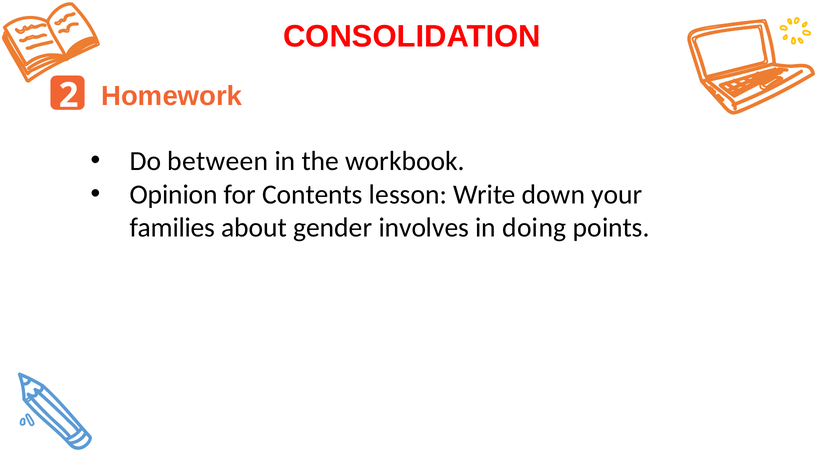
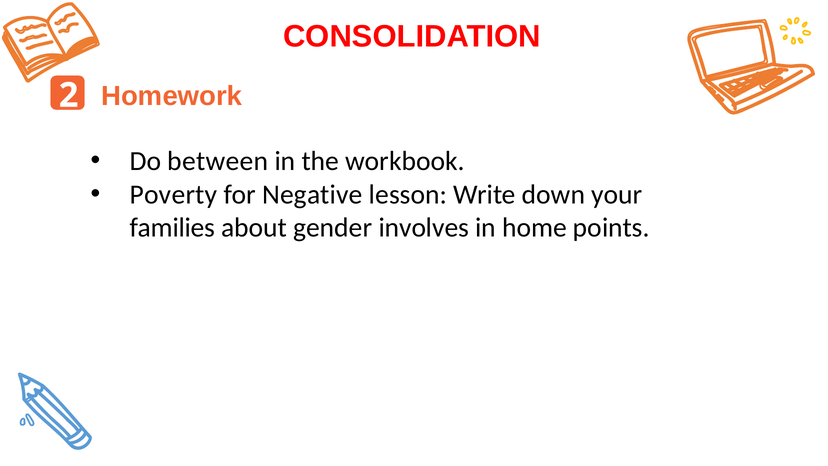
Opinion: Opinion -> Poverty (174, 194)
Contents: Contents -> Negative (312, 194)
doing: doing -> home (534, 227)
